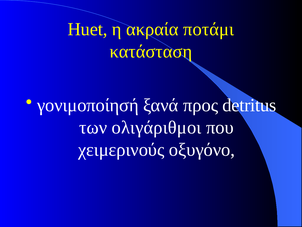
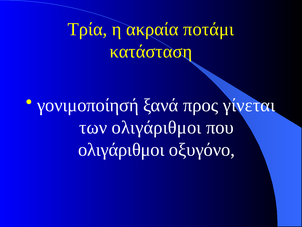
Huet: Huet -> Τρία (87, 29)
detritus: detritus -> γίνεται (249, 105)
χειμερινούς: χειμερινούς -> ολιγάριθμοι (121, 149)
